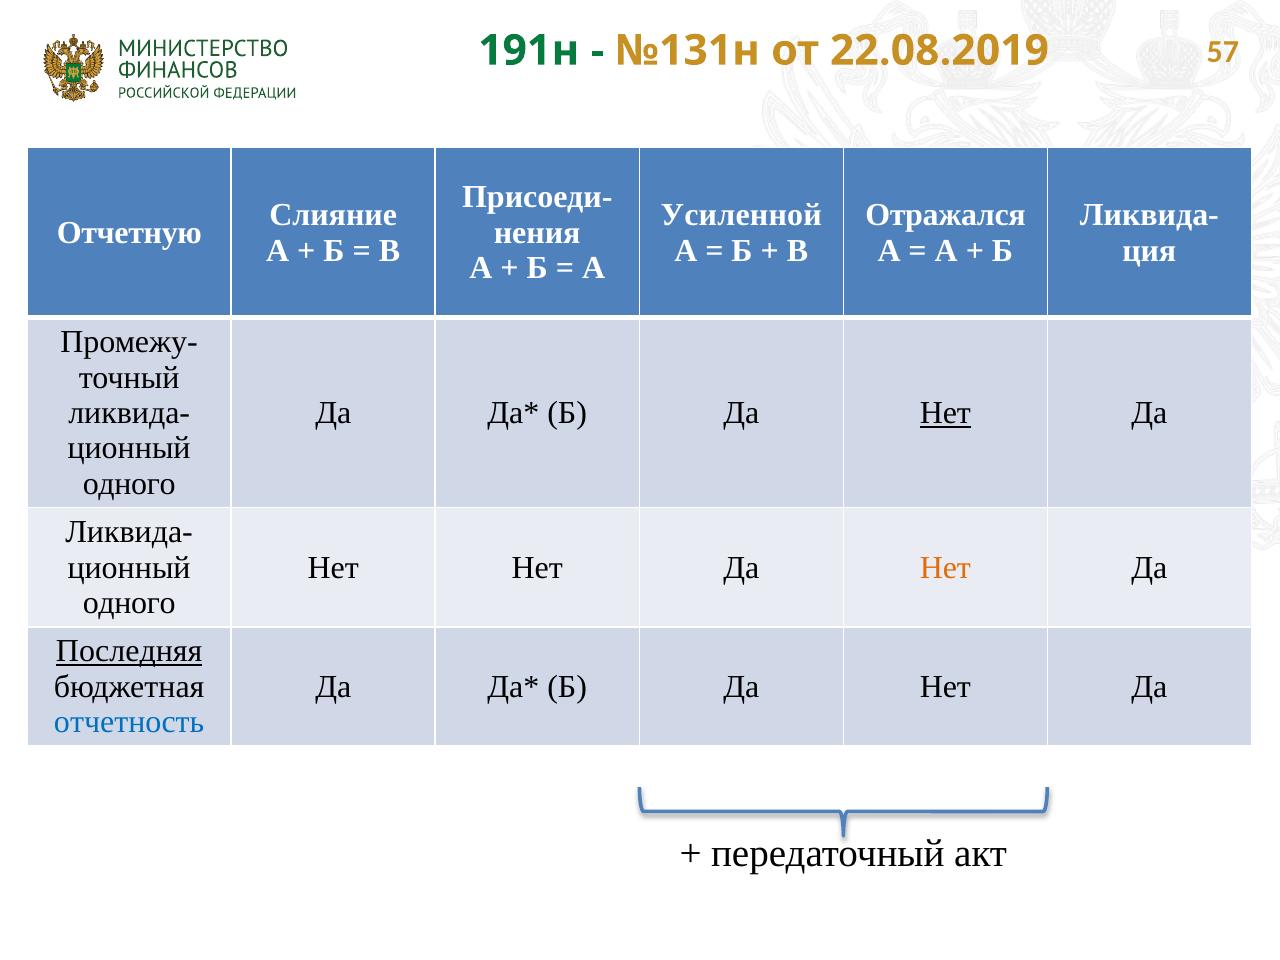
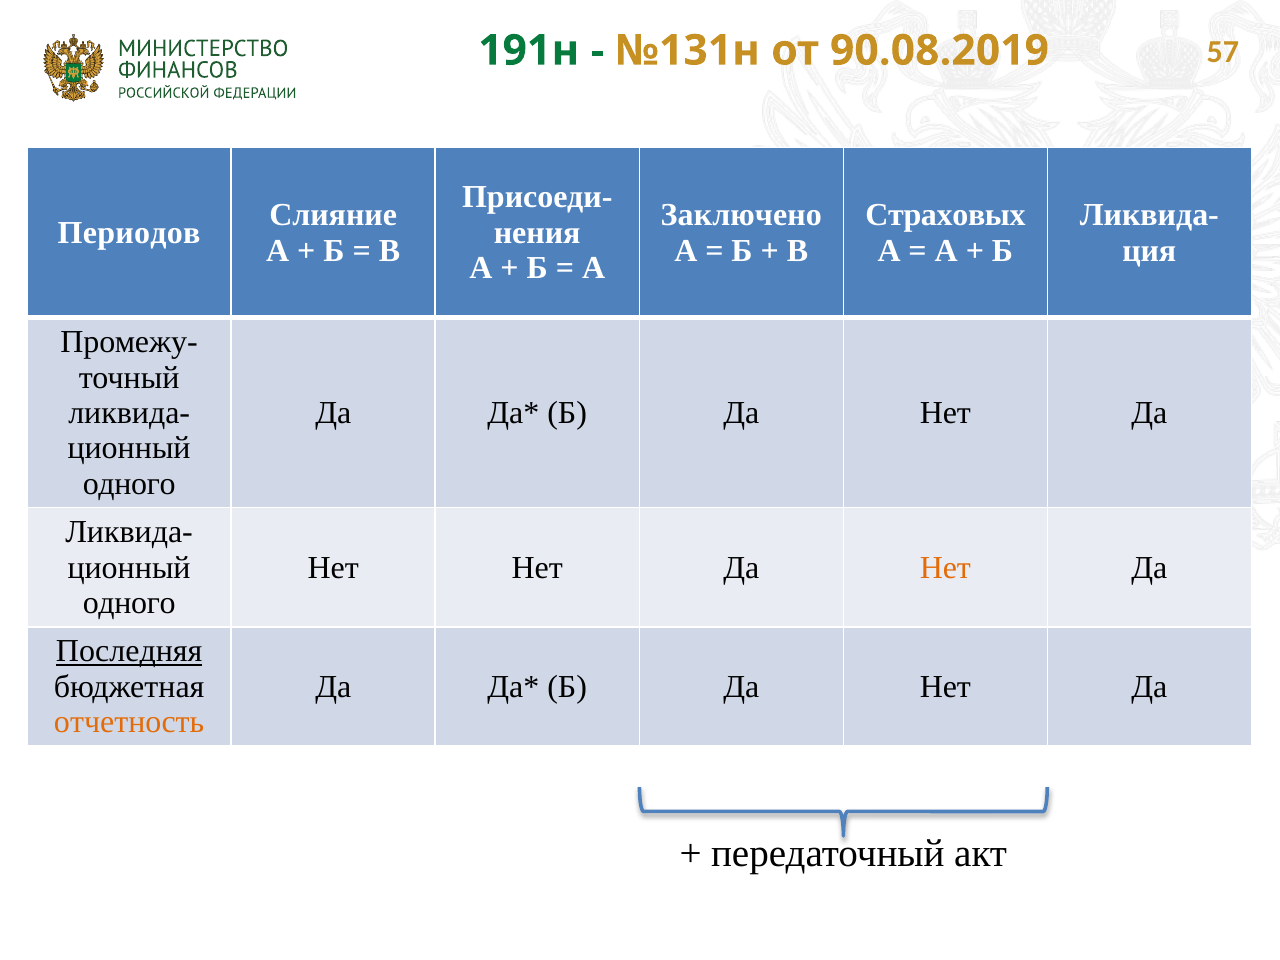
22.08.2019: 22.08.2019 -> 90.08.2019 (939, 51)
Усиленной: Усиленной -> Заключено (741, 215)
Отражался: Отражался -> Страховых (945, 215)
Отчетную: Отчетную -> Периодов (129, 233)
Нет underline: present -> none (945, 413)
отчетность colour: blue -> orange (129, 722)
